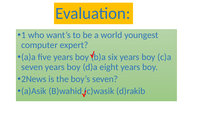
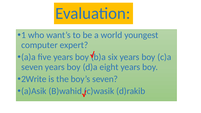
2News: 2News -> 2Write (34, 79)
